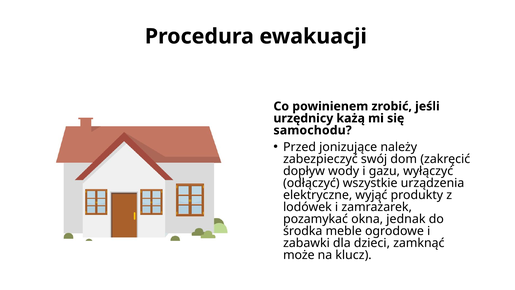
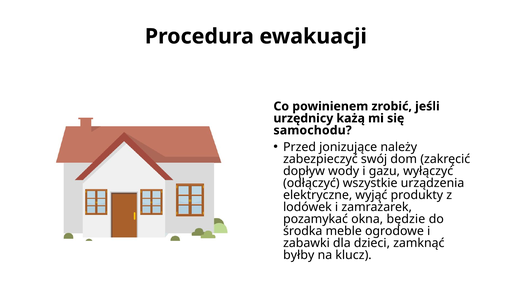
jednak: jednak -> będzie (406, 219)
może: może -> byłby (299, 255)
